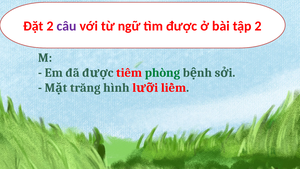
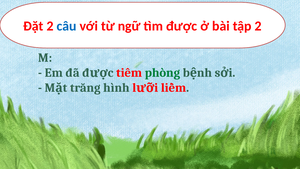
câu colour: purple -> blue (67, 26)
